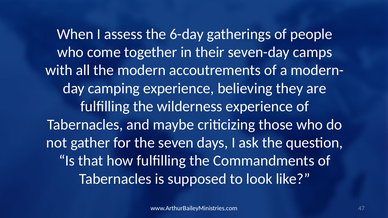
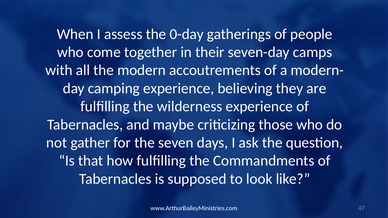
6-day: 6-day -> 0-day (187, 34)
